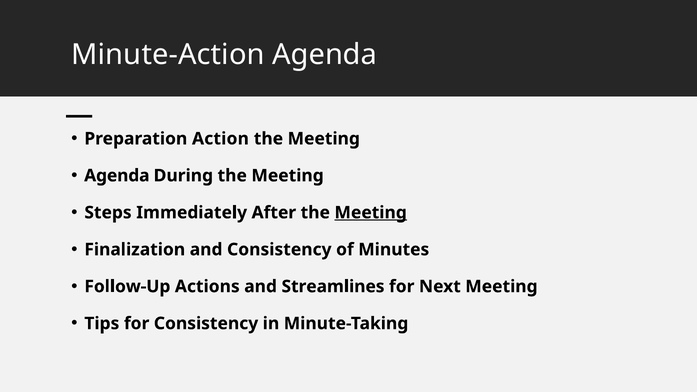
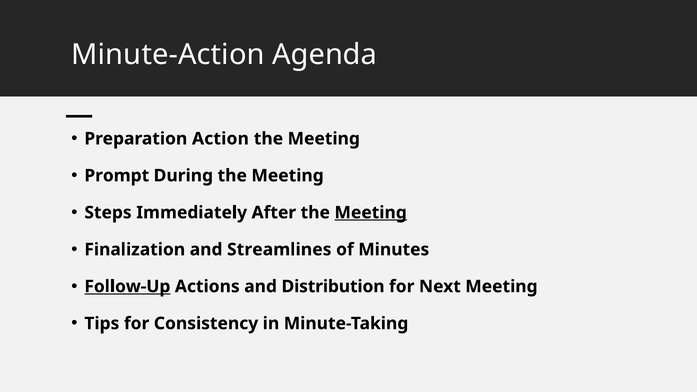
Agenda: Agenda -> Prompt (117, 176)
and Consistency: Consistency -> Streamlines (279, 250)
Follow-Up underline: none -> present (127, 287)
Streamlines: Streamlines -> Distribution (333, 287)
